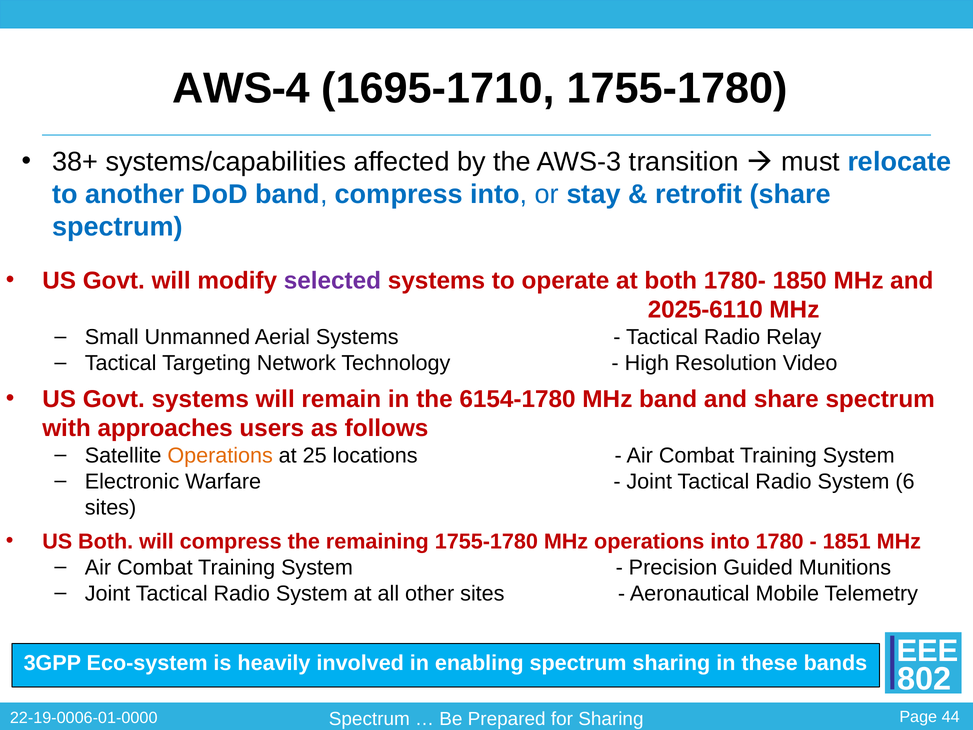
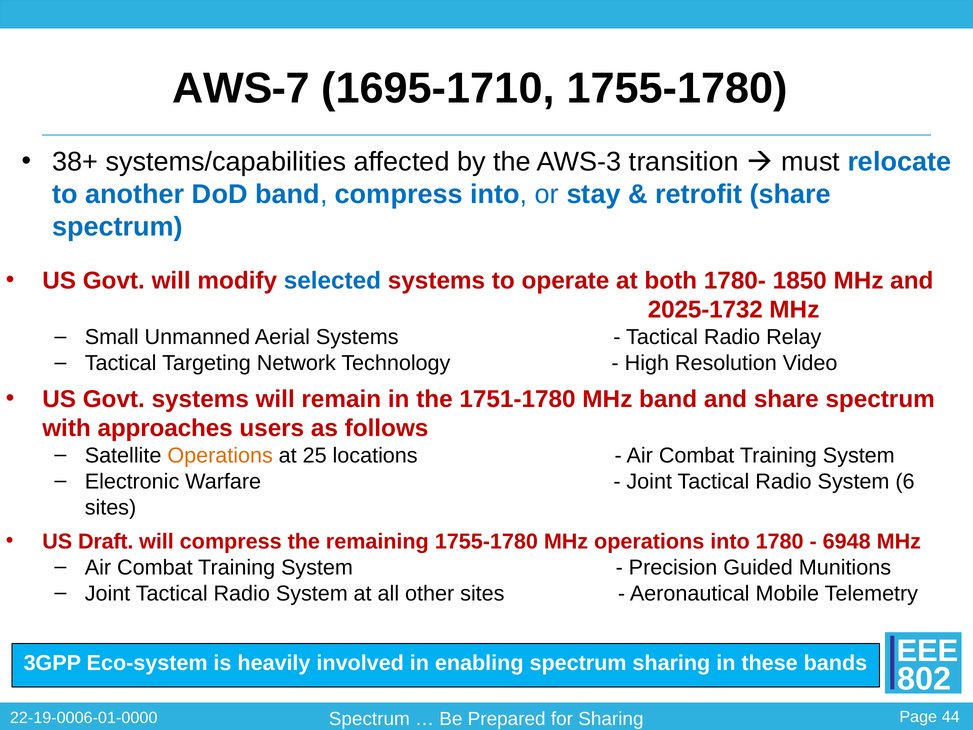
AWS-4: AWS-4 -> AWS-7 (241, 88)
selected colour: purple -> blue (332, 281)
2025-6110: 2025-6110 -> 2025-1732 (705, 310)
6154-1780: 6154-1780 -> 1751-1780 (518, 399)
US Both: Both -> Draft (106, 541)
1851: 1851 -> 6948 (847, 541)
